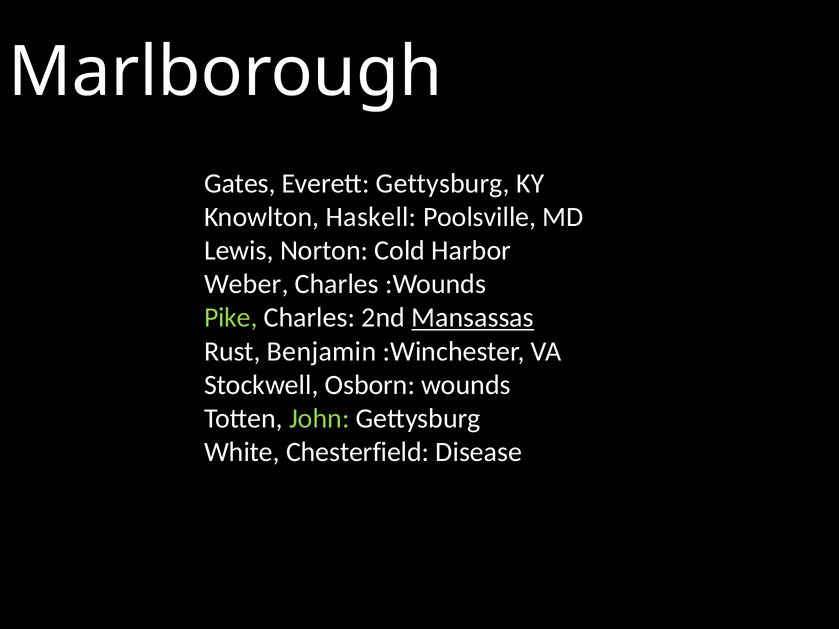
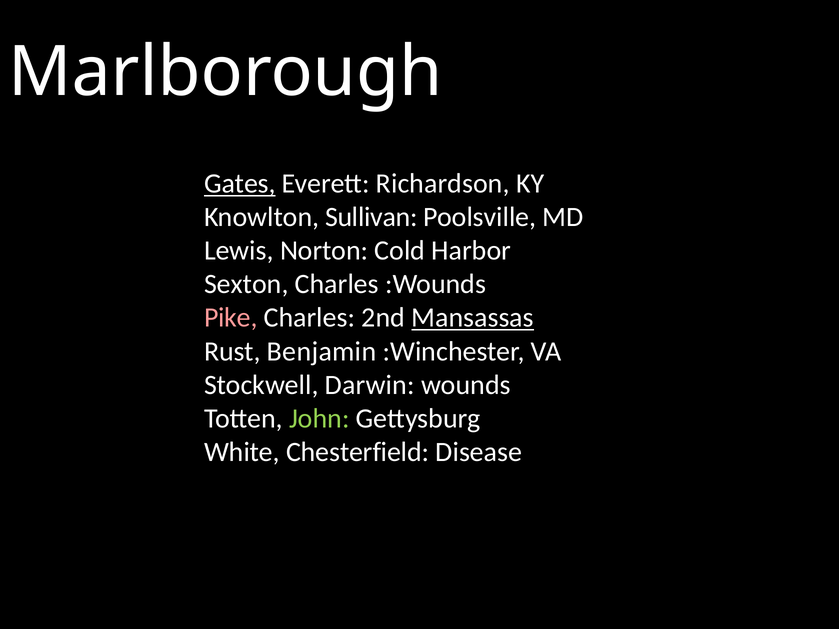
Gates underline: none -> present (240, 184)
Everett Gettysburg: Gettysburg -> Richardson (443, 184)
Haskell: Haskell -> Sullivan (371, 217)
Weber: Weber -> Sexton (246, 284)
Pike colour: light green -> pink (231, 318)
Osborn: Osborn -> Darwin (370, 385)
